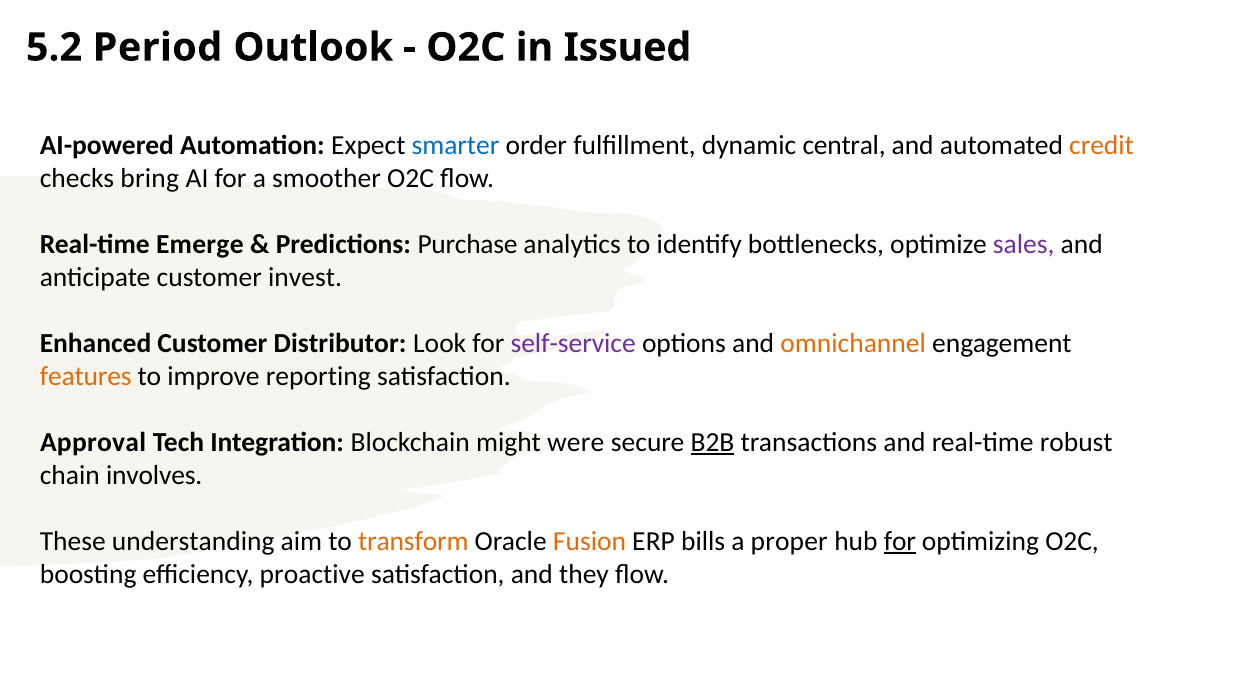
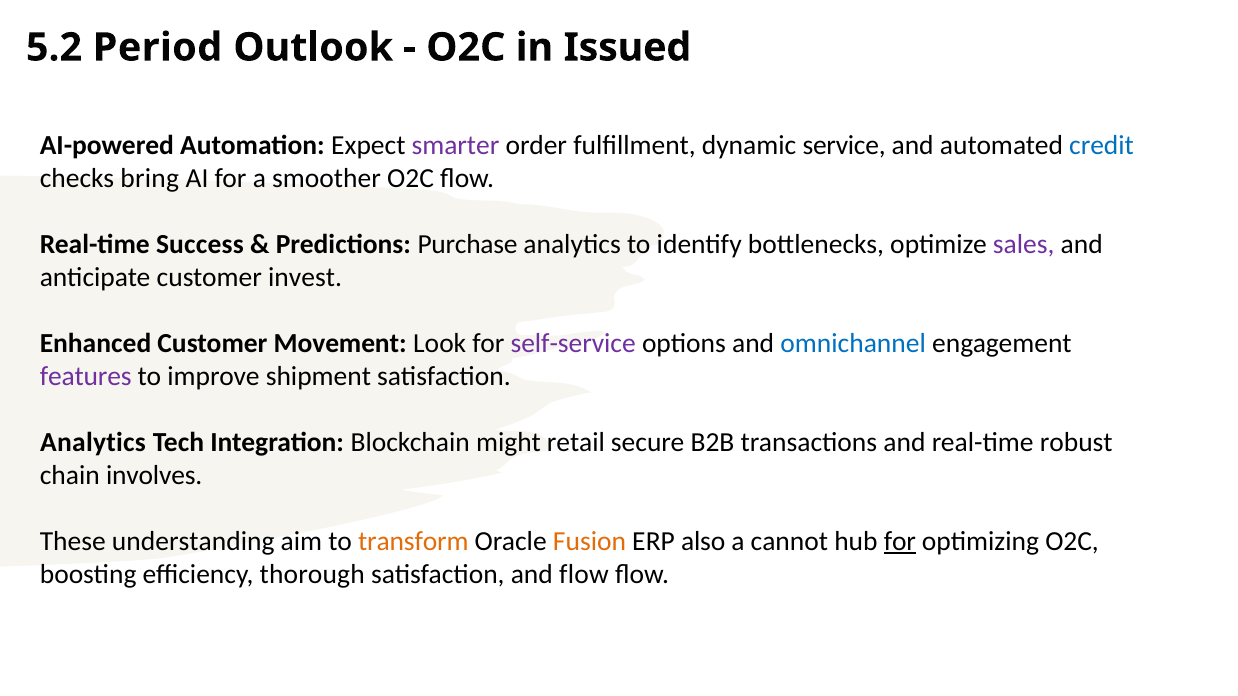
smarter colour: blue -> purple (456, 145)
central: central -> service (844, 145)
credit colour: orange -> blue (1102, 145)
Emerge: Emerge -> Success (200, 244)
Distributor: Distributor -> Movement (340, 343)
omnichannel colour: orange -> blue (853, 343)
features colour: orange -> purple (86, 376)
reporting: reporting -> shipment (318, 376)
Approval: Approval -> Analytics (93, 442)
were: were -> retail (576, 442)
B2B underline: present -> none (713, 442)
bills: bills -> also (703, 541)
proper: proper -> cannot (789, 541)
proactive: proactive -> thorough (312, 574)
and they: they -> flow (584, 574)
